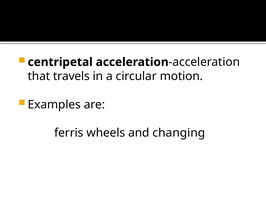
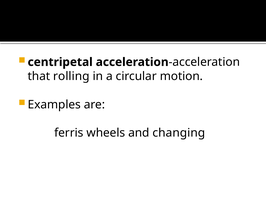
travels: travels -> rolling (71, 76)
